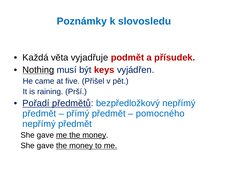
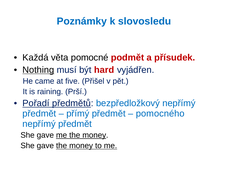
vyjadřuje: vyjadřuje -> pomocné (90, 58)
keys: keys -> hard (104, 70)
